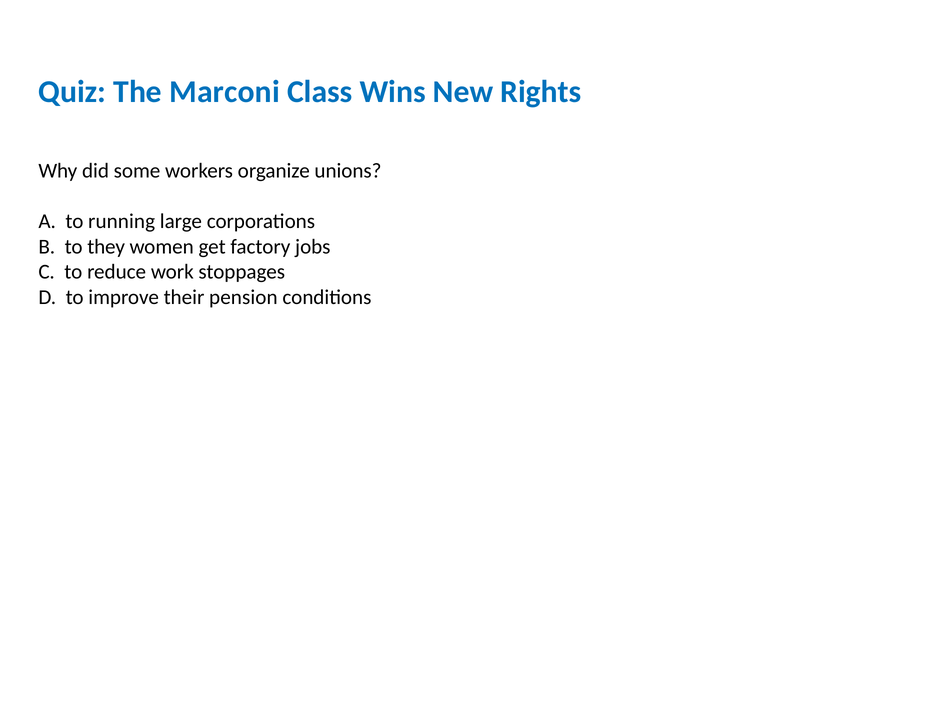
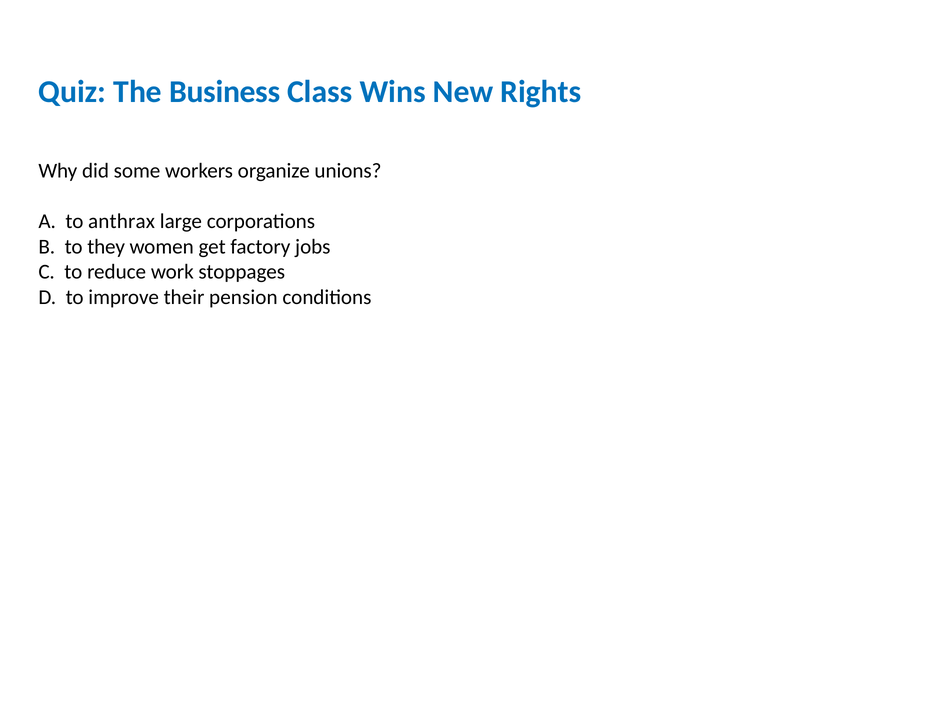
Marconi: Marconi -> Business (225, 92)
running: running -> anthrax (122, 221)
